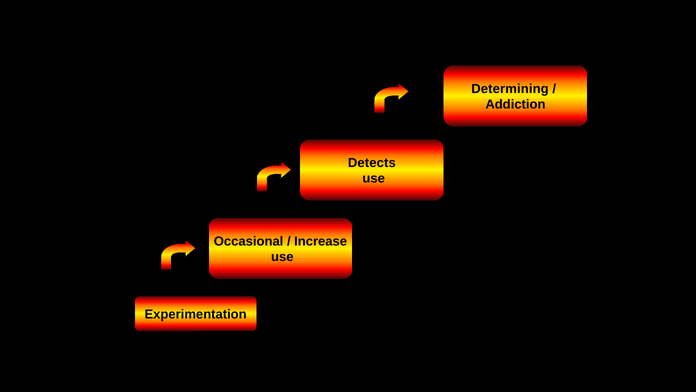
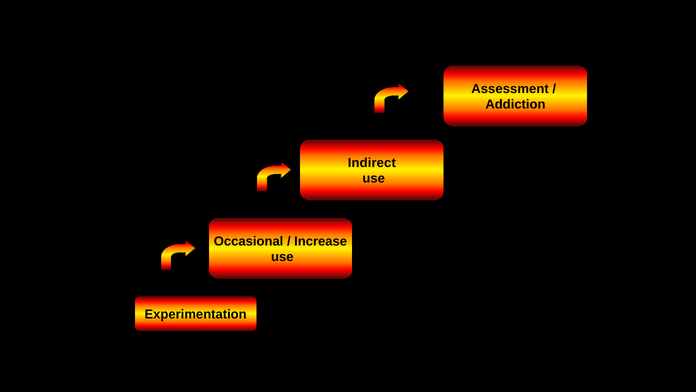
Determining: Determining -> Assessment (510, 89)
Detects: Detects -> Indirect (372, 163)
